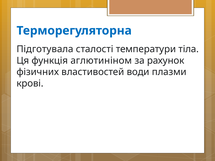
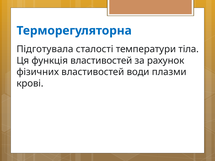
функція аглютиніном: аглютиніном -> властивостей (101, 61)
